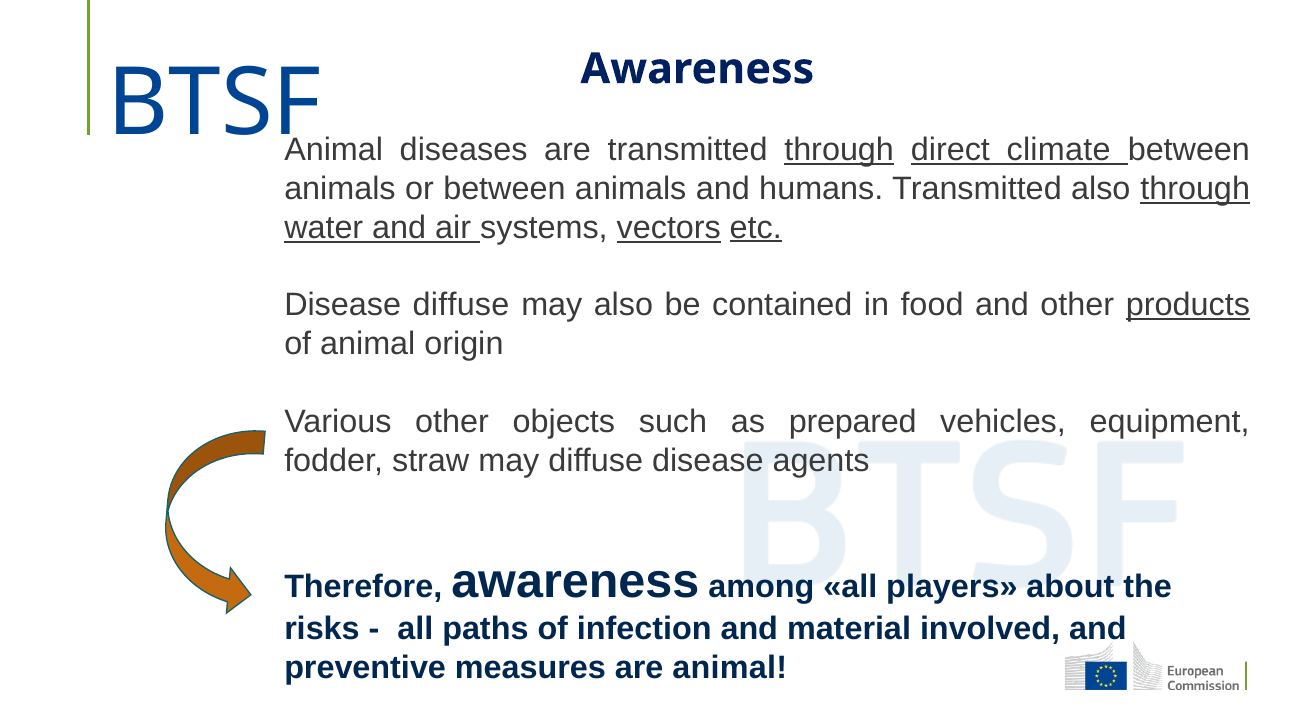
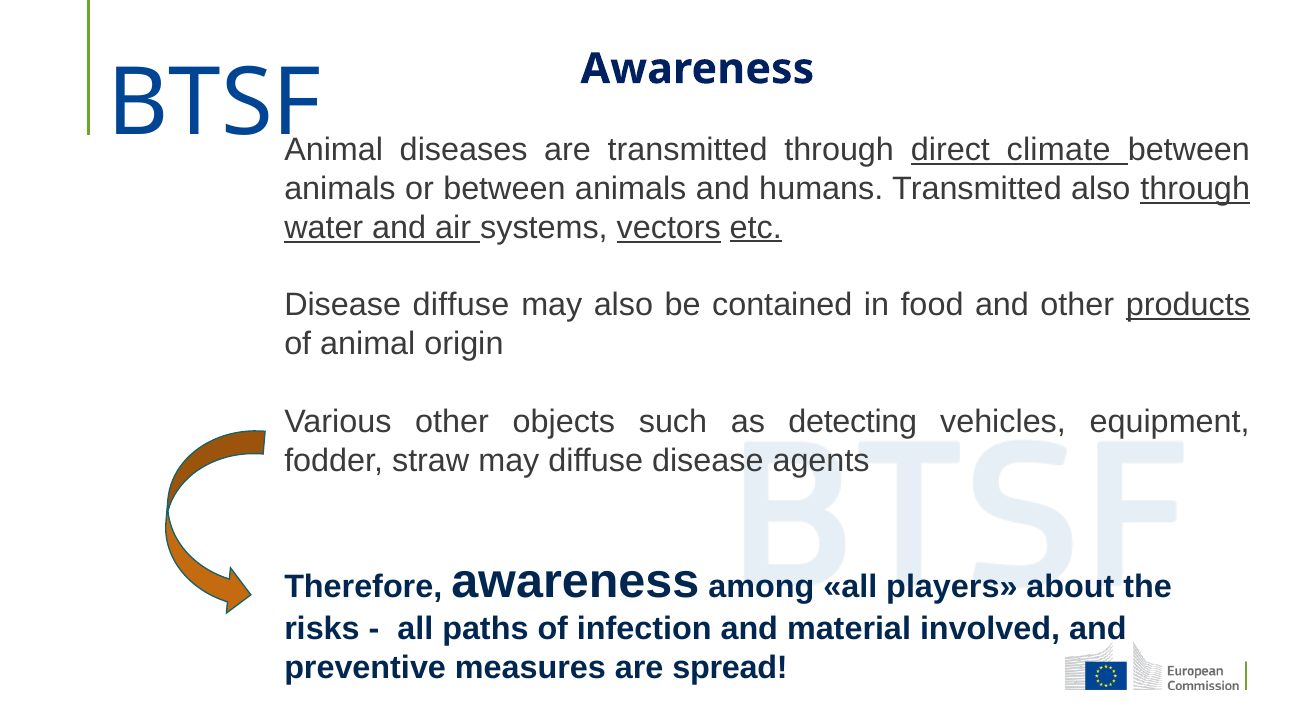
through underline: present -> none (839, 150)
prepared: prepared -> detecting (853, 421)
are animal: animal -> spread (730, 667)
